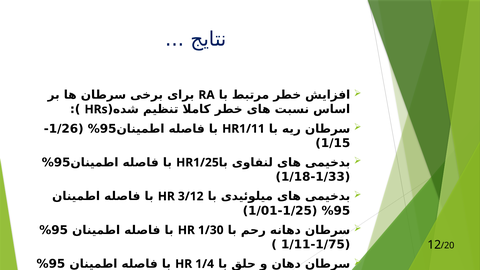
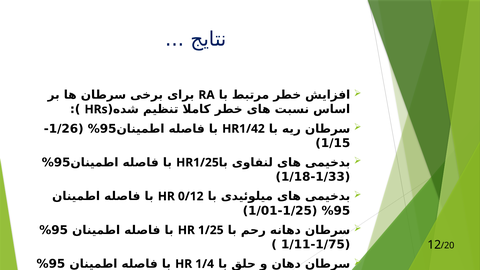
HR1/11: HR1/11 -> HR1/42 (243, 129)
3/12: 3/12 -> 0/12 (191, 196)
HR 1/30: 1/30 -> 1/25 (211, 230)
